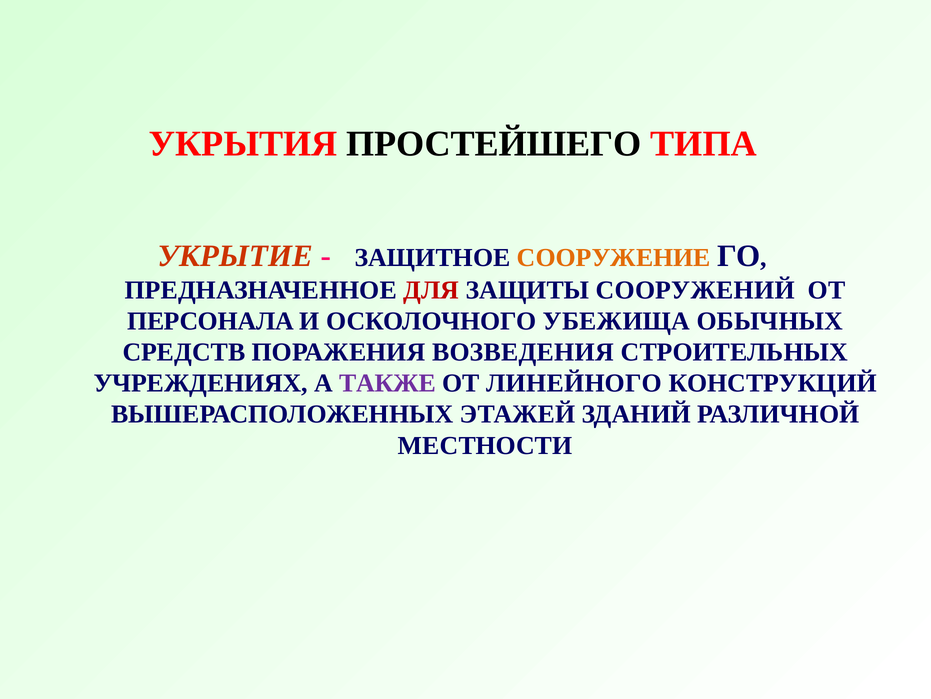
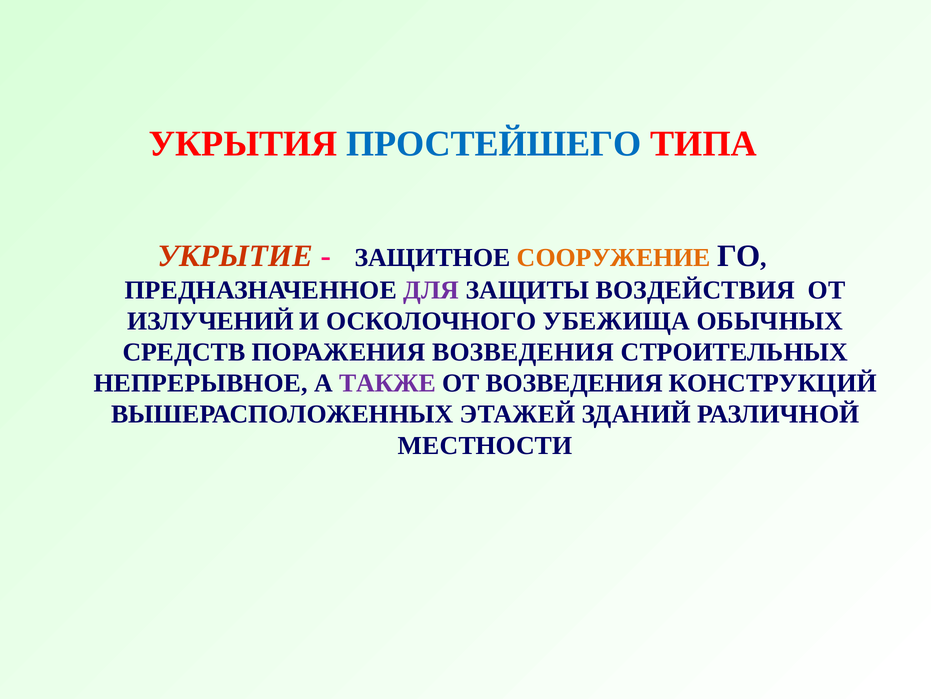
ПРОСТЕЙШЕГО colour: black -> blue (494, 143)
ДЛЯ colour: red -> purple (431, 290)
СООРУЖЕНИЙ: СООРУЖЕНИЙ -> ВОЗДЕЙСТВИЯ (695, 290)
ПЕРСОНАЛА: ПЕРСОНАЛА -> ИЗЛУЧЕНИЙ (210, 321)
УЧРЕЖДЕНИЯХ: УЧРЕЖДЕНИЯХ -> НЕПРЕРЫВНОЕ (201, 383)
ОТ ЛИНЕЙНОГО: ЛИНЕЙНОГО -> ВОЗВЕДЕНИЯ (575, 383)
